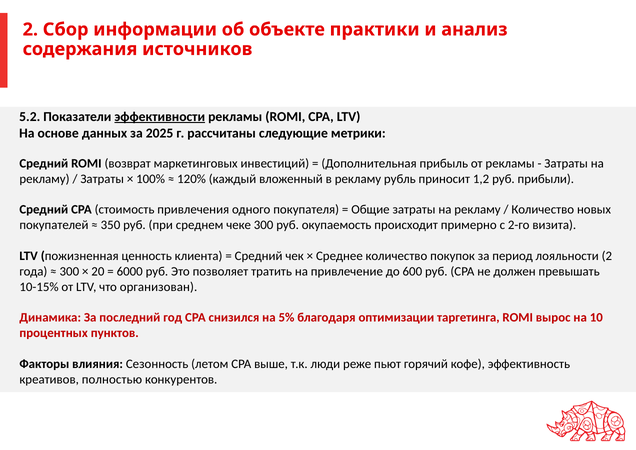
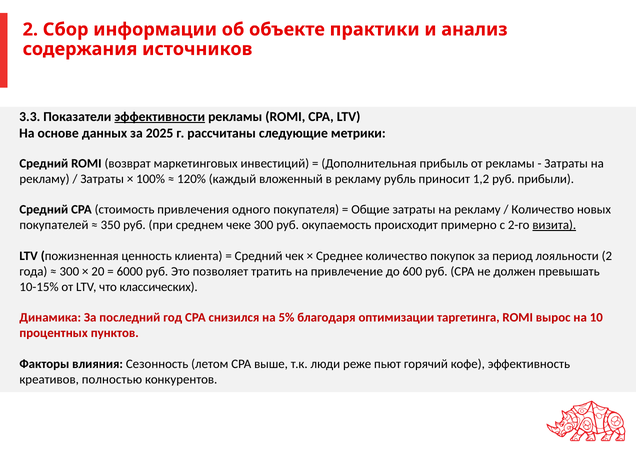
5.2: 5.2 -> 3.3 (30, 117)
визита underline: none -> present (554, 225)
организован: организован -> классических (159, 287)
